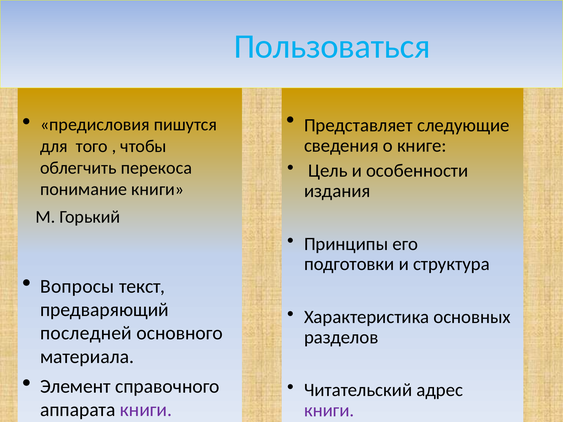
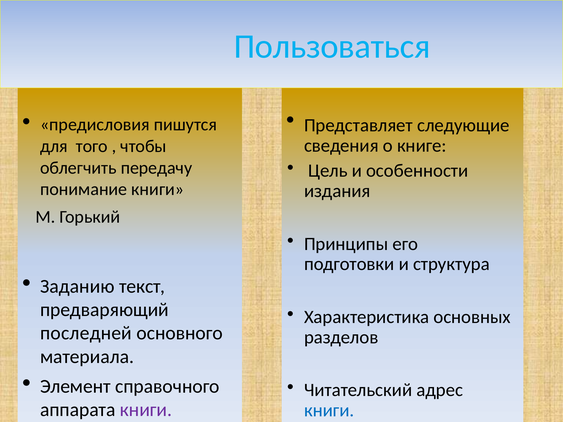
перекоса: перекоса -> передачу (156, 168)
Вопросы: Вопросы -> Заданию (77, 287)
книги colour: purple -> blue (329, 411)
